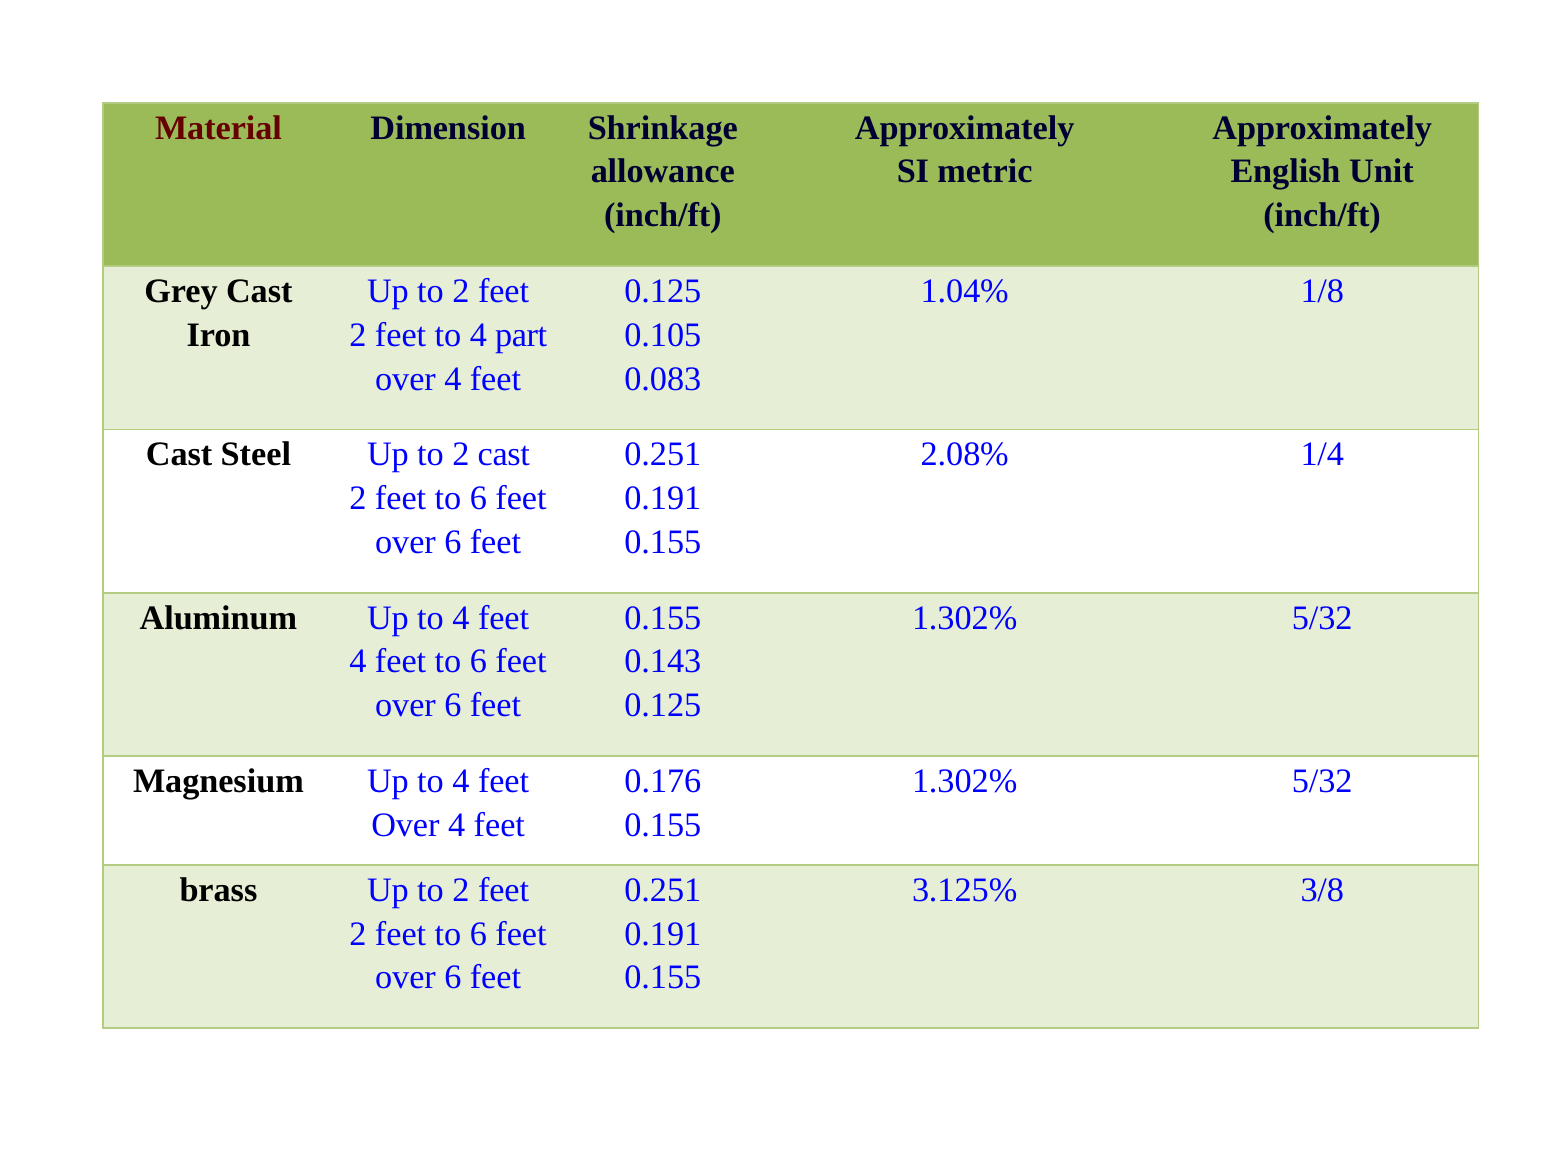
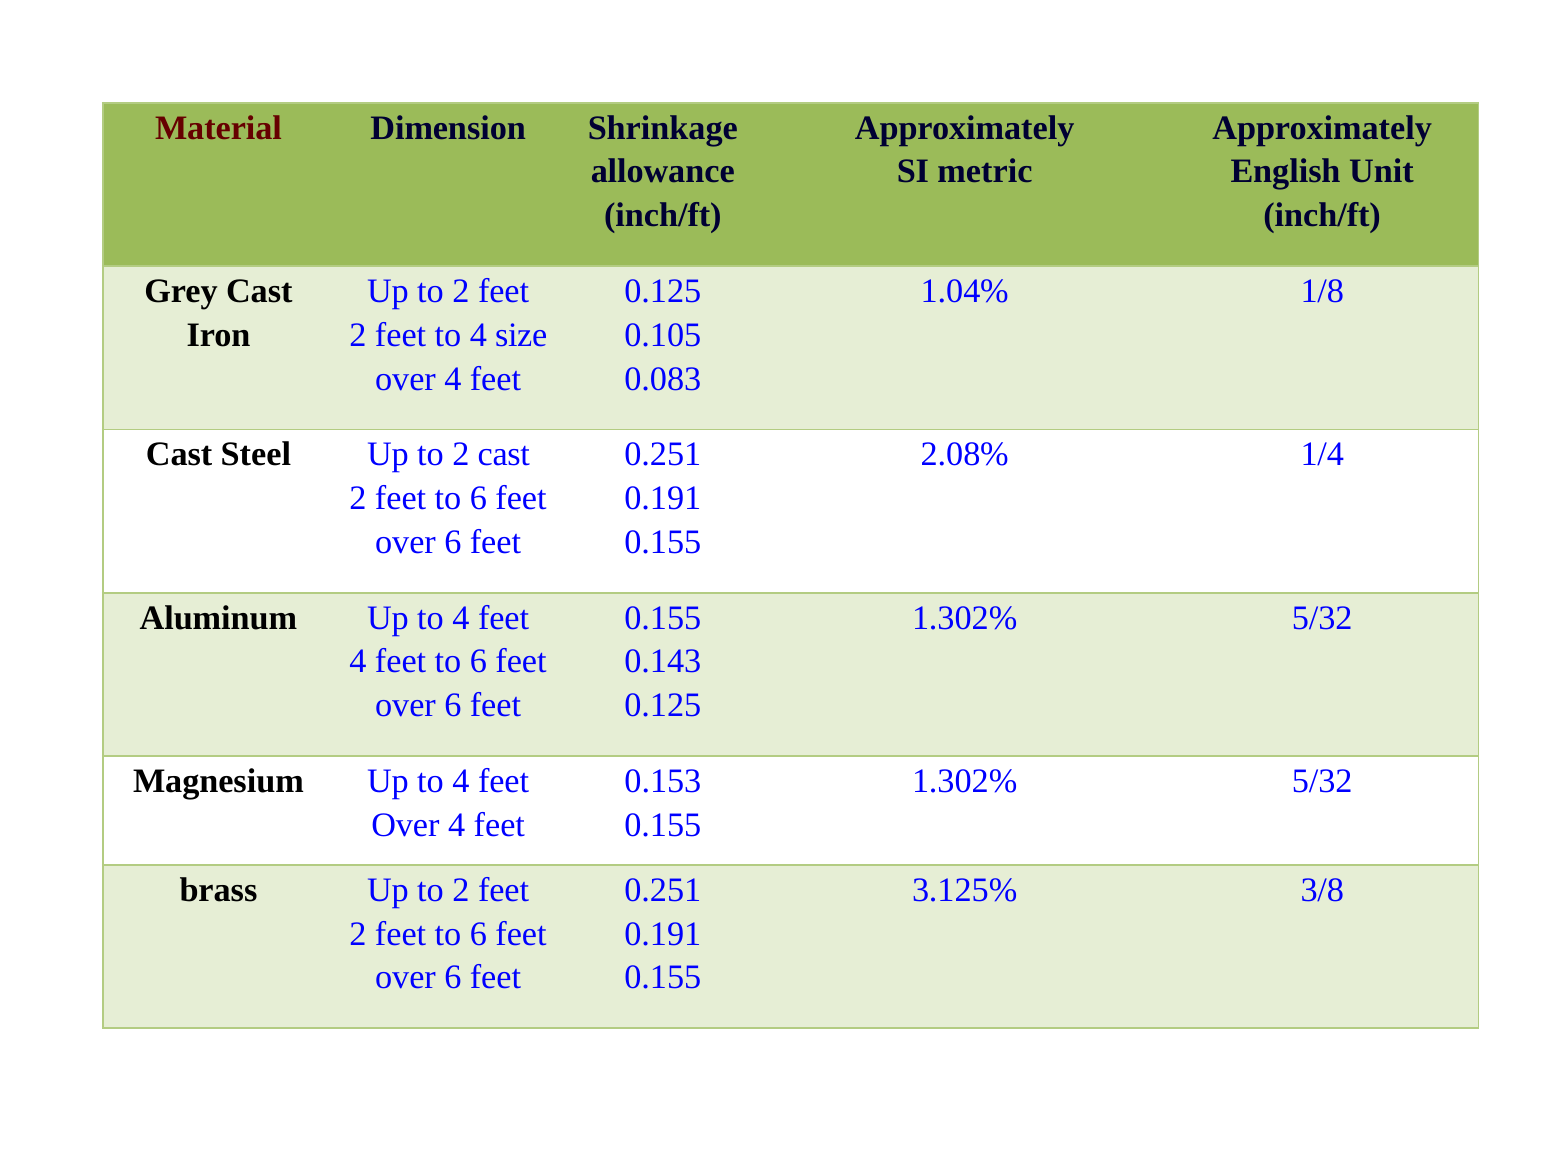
part: part -> size (521, 335)
0.176: 0.176 -> 0.153 (663, 781)
